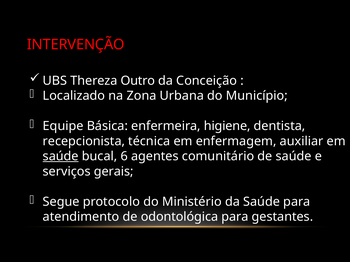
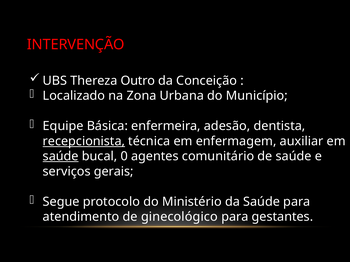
higiene: higiene -> adesão (227, 126)
recepcionista underline: none -> present (84, 141)
6: 6 -> 0 (124, 157)
odontológica: odontológica -> ginecológico (179, 217)
